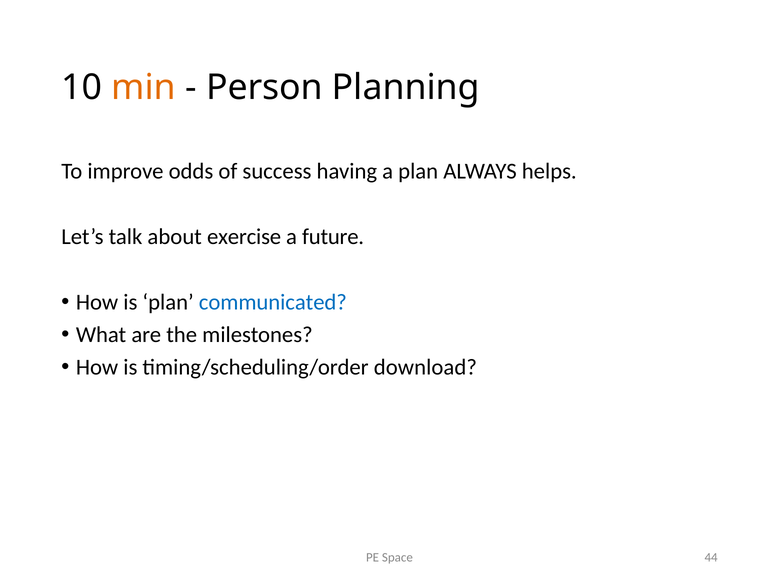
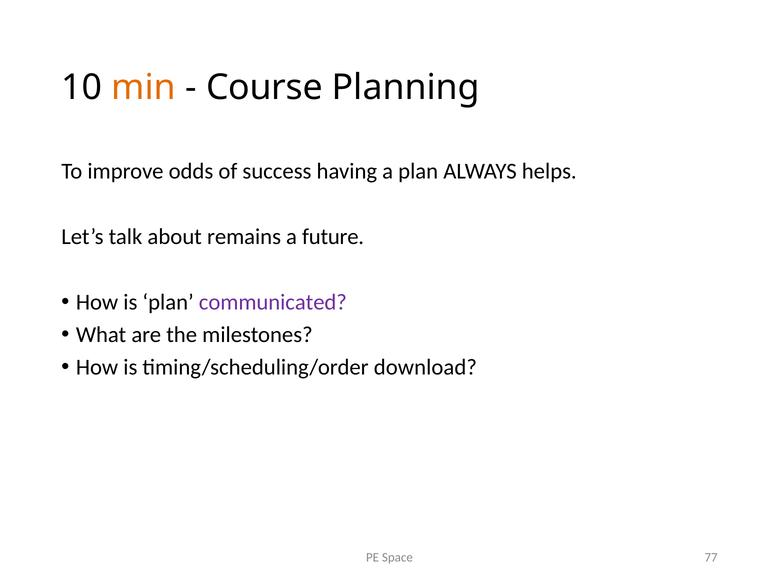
Person: Person -> Course (264, 87)
exercise: exercise -> remains (244, 237)
communicated colour: blue -> purple (273, 302)
44: 44 -> 77 (711, 558)
